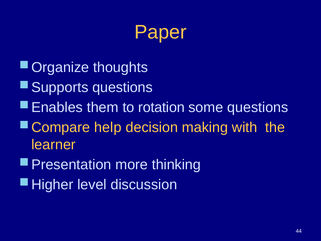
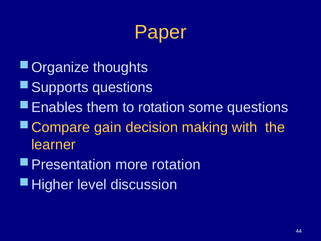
help: help -> gain (108, 127)
more thinking: thinking -> rotation (176, 164)
